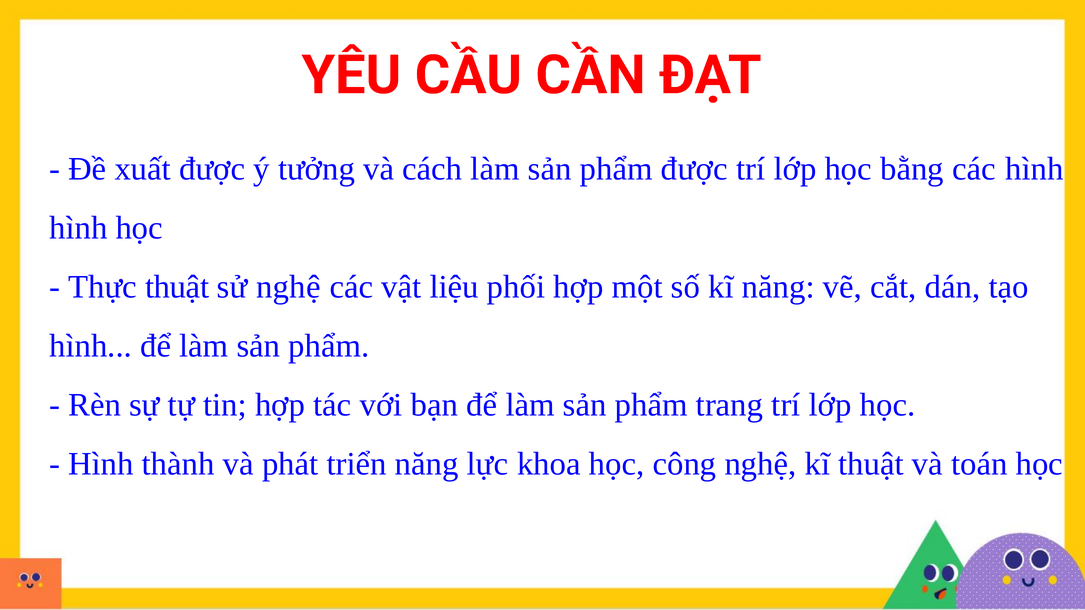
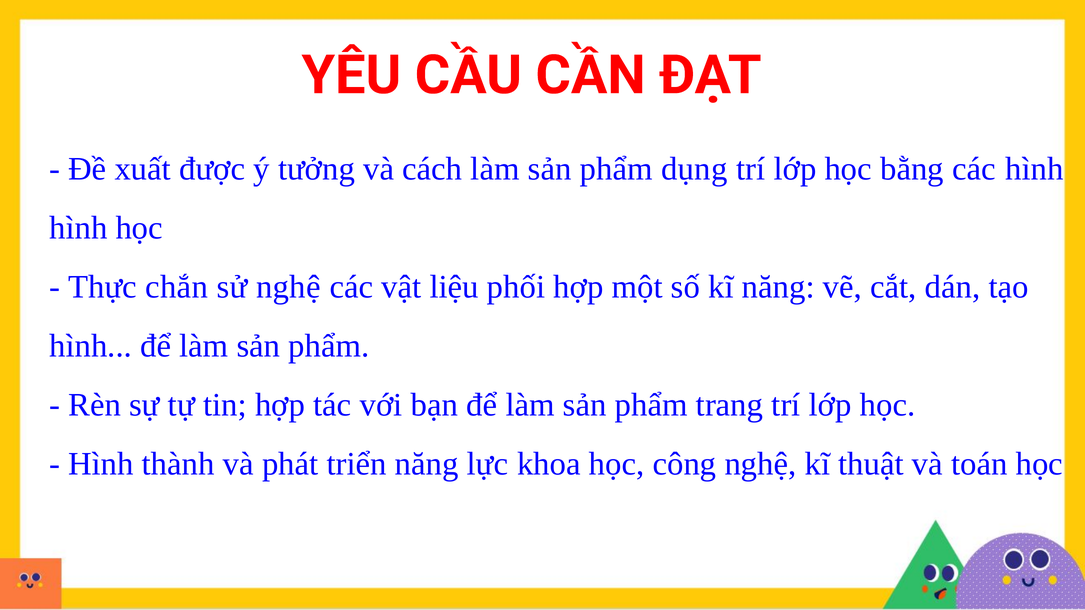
phẩm được: được -> dụng (694, 169)
Thực thuật: thuật -> chắn (177, 287)
